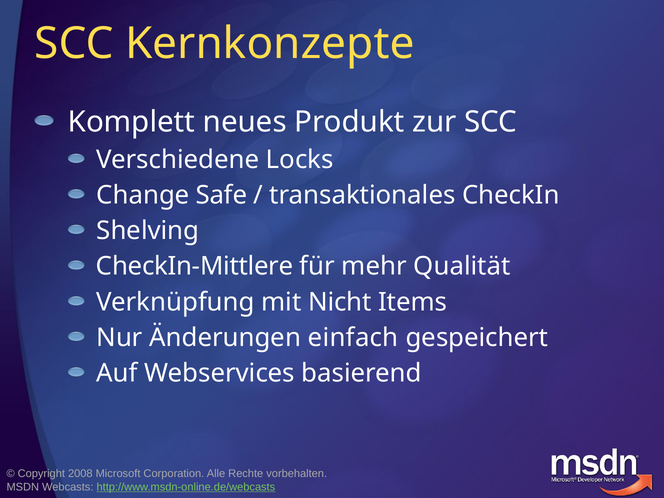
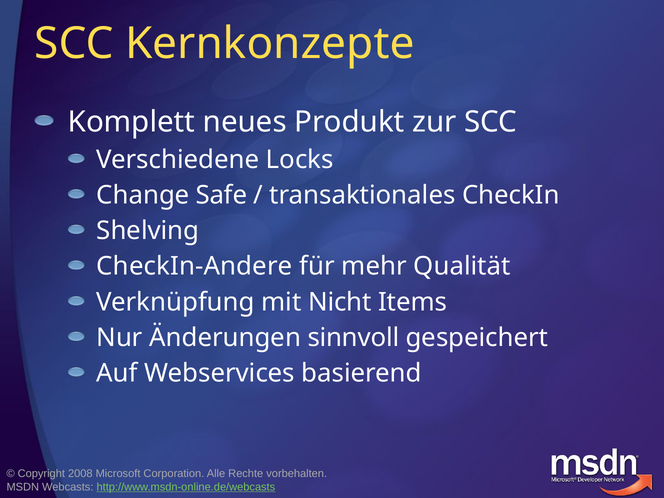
CheckIn-Mittlere: CheckIn-Mittlere -> CheckIn-Andere (194, 266)
einfach: einfach -> sinnvoll (353, 338)
